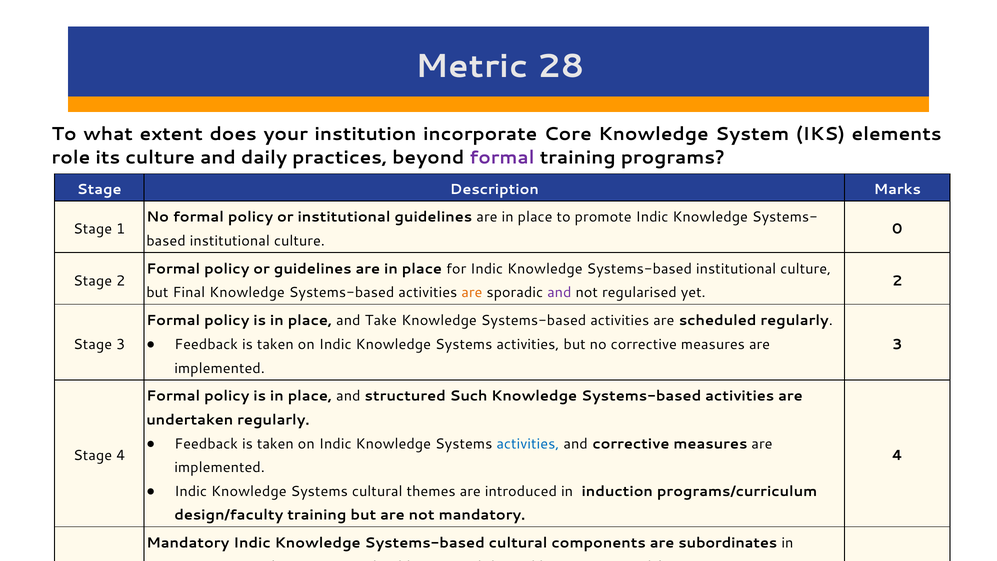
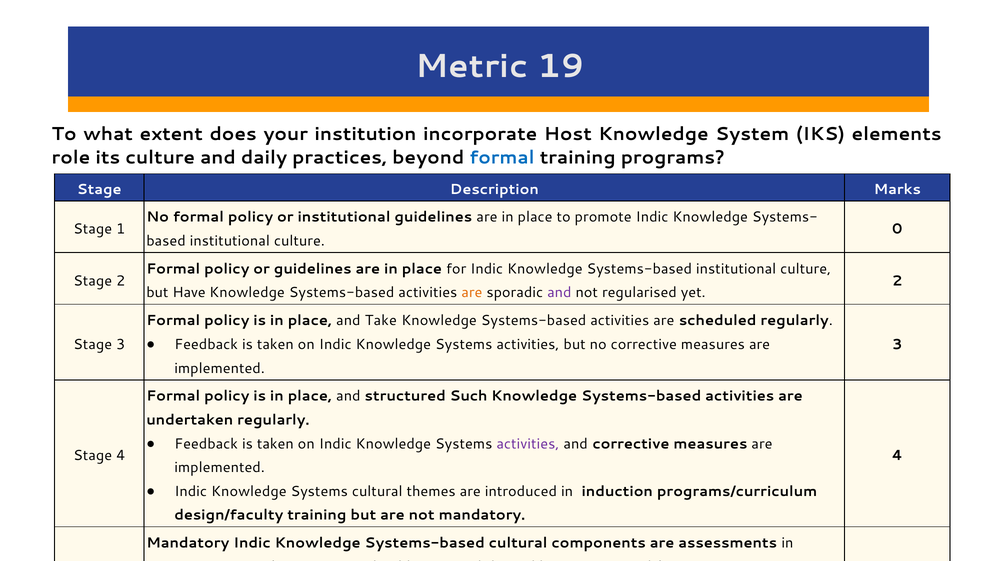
28: 28 -> 19 (561, 66)
Core: Core -> Host (568, 134)
formal colour: purple -> blue (502, 158)
Final: Final -> Have (189, 293)
activities colour: blue -> purple (528, 444)
subordinates: subordinates -> assessments (728, 543)
